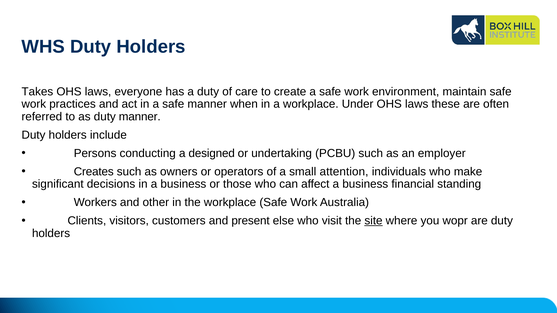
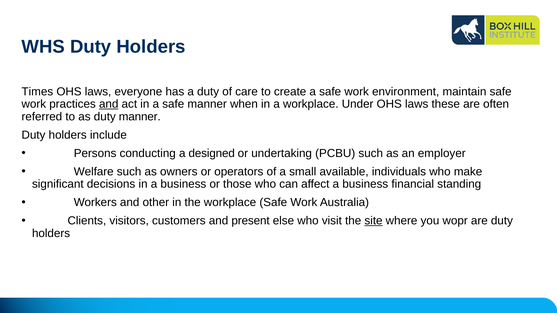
Takes: Takes -> Times (37, 92)
and underline: none -> present (109, 104)
Creates: Creates -> Welfare (94, 172)
attention: attention -> available (344, 172)
